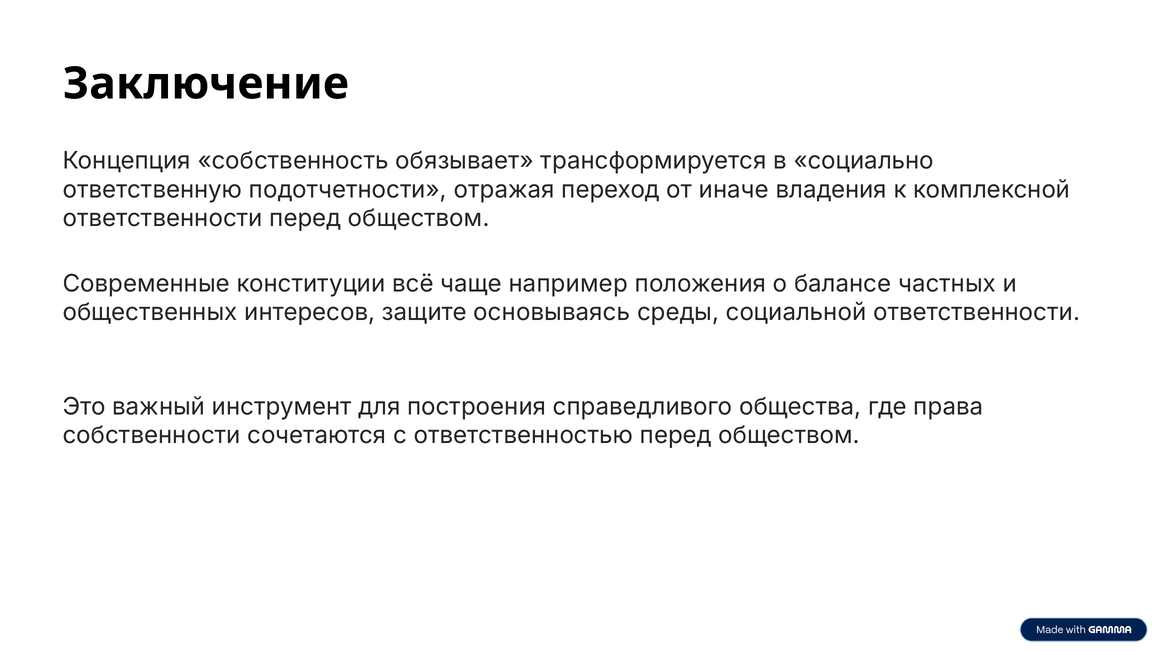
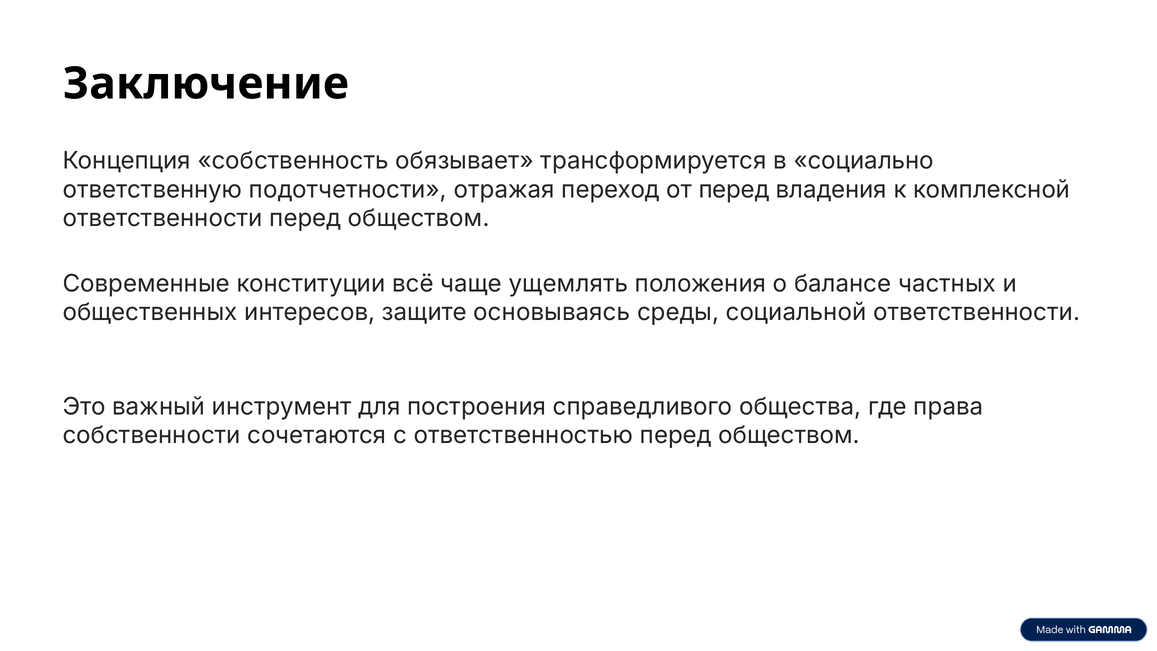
от иначе: иначе -> перед (734, 190)
например: например -> ущемлять (568, 284)
